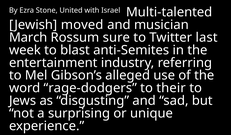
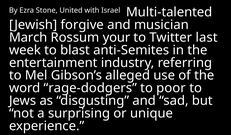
moved: moved -> forgive (82, 25)
sure: sure -> your (116, 38)
their: their -> poor (171, 88)
